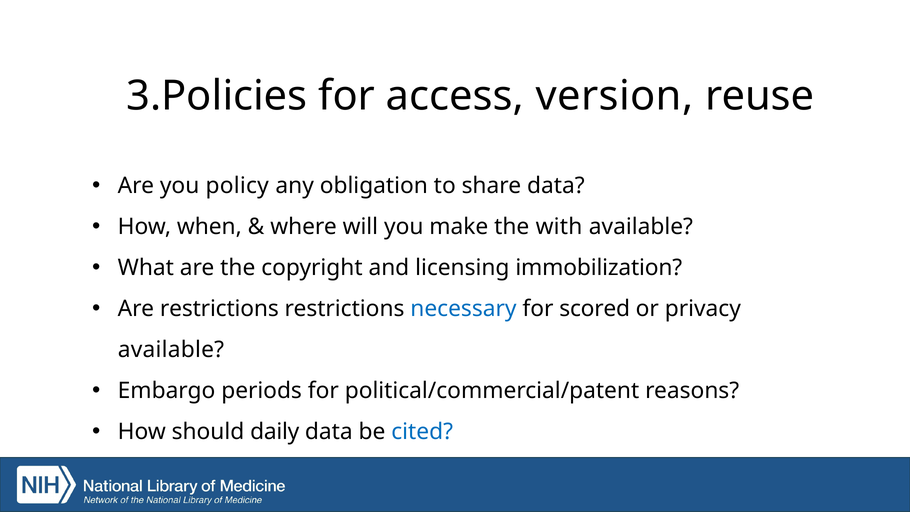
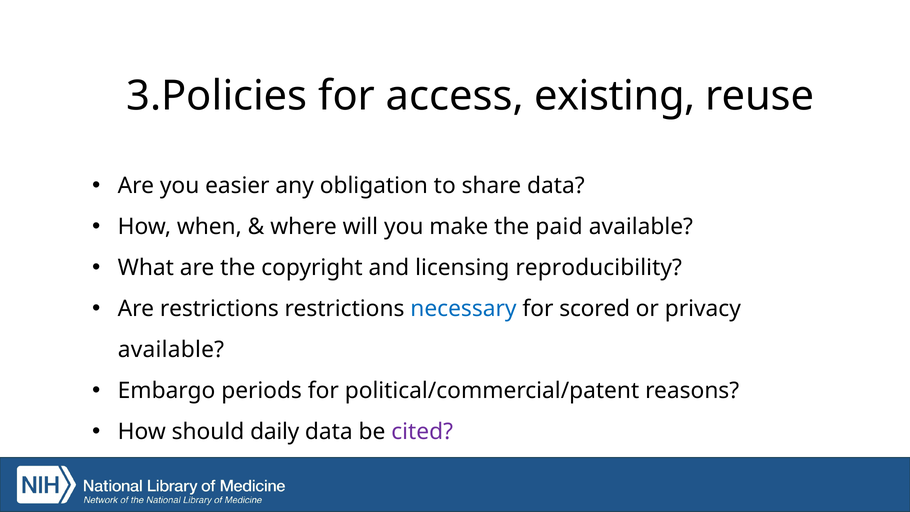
version: version -> existing (615, 96)
policy: policy -> easier (237, 186)
with: with -> paid (559, 227)
immobilization: immobilization -> reproducibility (599, 268)
cited colour: blue -> purple (422, 432)
